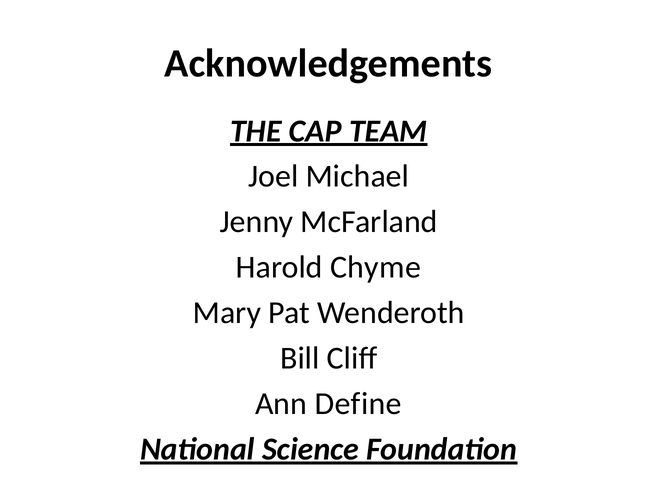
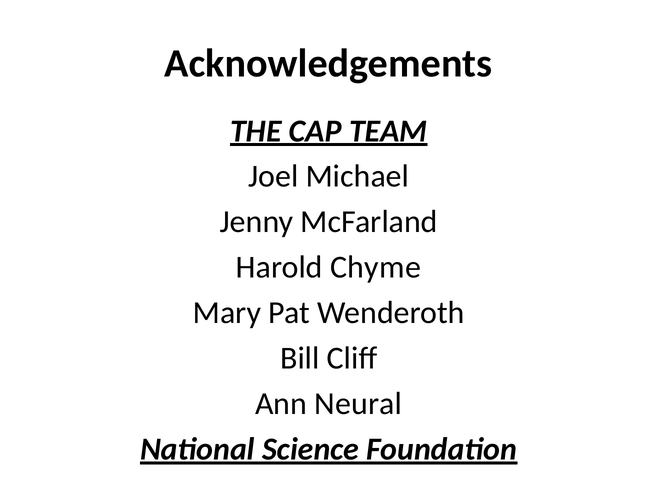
Define: Define -> Neural (358, 404)
